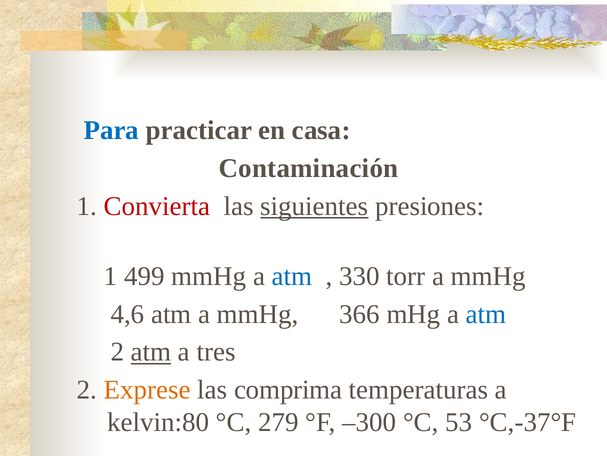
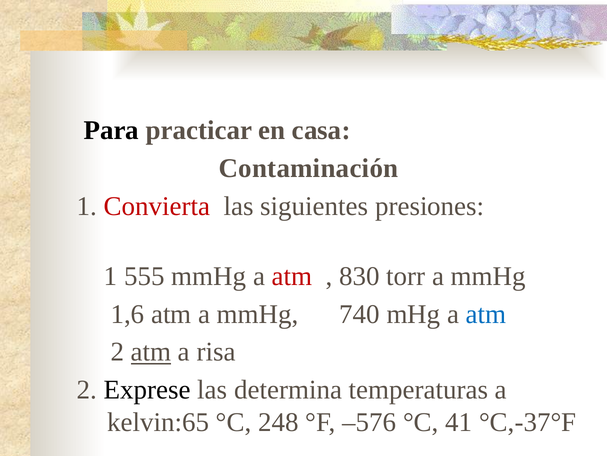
Para colour: blue -> black (111, 130)
siguientes underline: present -> none (314, 206)
499: 499 -> 555 (144, 276)
atm colour: blue -> red (292, 276)
330: 330 -> 830 (359, 276)
4,6: 4,6 -> 1,6 (127, 314)
366: 366 -> 740 (360, 314)
tres: tres -> risa (216, 351)
Exprese colour: orange -> black (147, 389)
comprima: comprima -> determina (288, 389)
kelvin:80: kelvin:80 -> kelvin:65 (158, 422)
279: 279 -> 248 (278, 422)
–300: –300 -> –576 (369, 422)
53: 53 -> 41 (459, 422)
